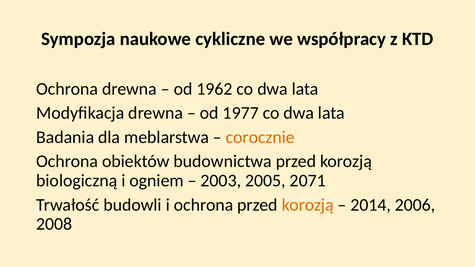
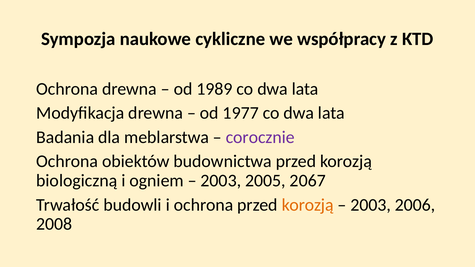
1962: 1962 -> 1989 (214, 89)
corocznie colour: orange -> purple (260, 137)
2071: 2071 -> 2067 (308, 181)
2014: 2014 -> 2003 (371, 205)
